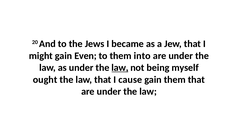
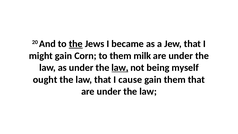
the underline: none -> present (76, 44)
Even: Even -> Corn (85, 56)
into: into -> milk (142, 56)
